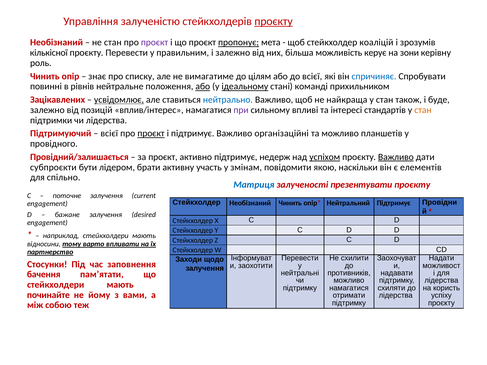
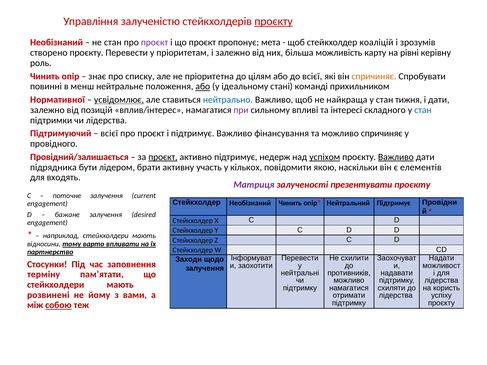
пропонує underline: present -> none (239, 43)
кількісної: кількісної -> створено (49, 53)
правильним: правильним -> пріоритетам (183, 53)
керує: керує -> карту (375, 53)
зони: зони -> рівні (409, 53)
вимагатиме: вимагатиме -> пріоритетна (209, 76)
спричиняє colour: blue -> orange (374, 76)
рівнів: рівнів -> менш (82, 87)
ідеальному underline: present -> none (245, 87)
Зацікавлених: Зацікавлених -> Нормативної (57, 100)
також: також -> тижня (409, 100)
і буде: буде -> дати (439, 100)
стандартів: стандартів -> складного (385, 110)
стан colour: orange -> blue (423, 110)
проєкт underline: present -> none (151, 134)
організаційні: організаційні -> фінансування (282, 134)
можливо планшетів: планшетів -> спричиняє (382, 134)
проєкт underline: none -> present (163, 157)
субпроєкти: субпроєкти -> підрядника (53, 167)
змінам: змінам -> кількох (246, 167)
спільно: спільно -> входять (64, 178)
Матриця colour: blue -> purple (254, 185)
бачення: бачення -> терміну (44, 275)
починайте: починайте -> розвинені (48, 295)
собою underline: none -> present (58, 305)
